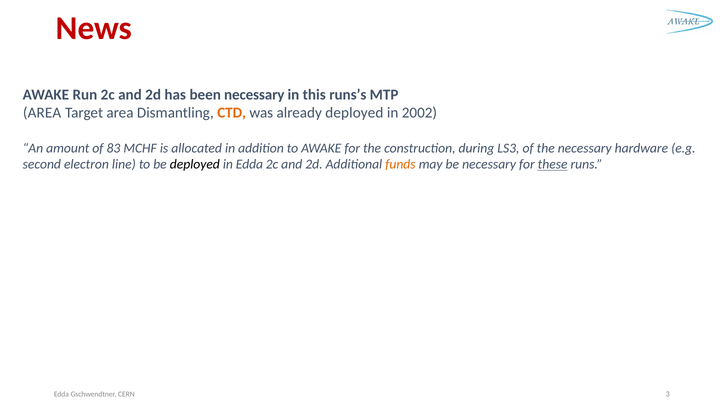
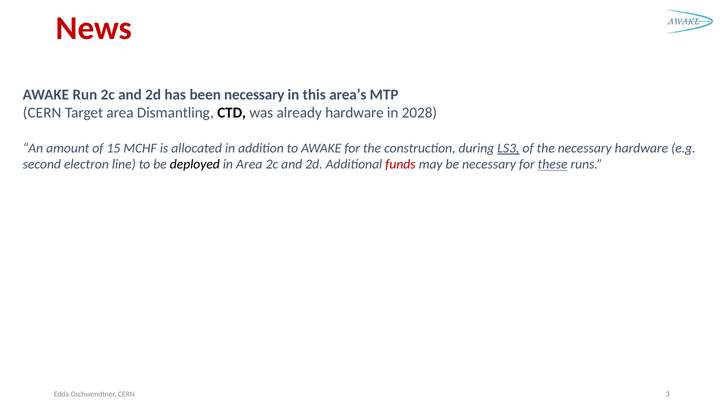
runs’s: runs’s -> area’s (348, 95)
AREA: AREA -> CERN (42, 113)
CTD colour: orange -> black (232, 113)
already deployed: deployed -> hardware (355, 113)
2002: 2002 -> 2028 (419, 113)
83: 83 -> 15 (113, 148)
LS3 underline: none -> present (508, 148)
in Edda: Edda -> Area (249, 164)
funds colour: orange -> red (400, 164)
